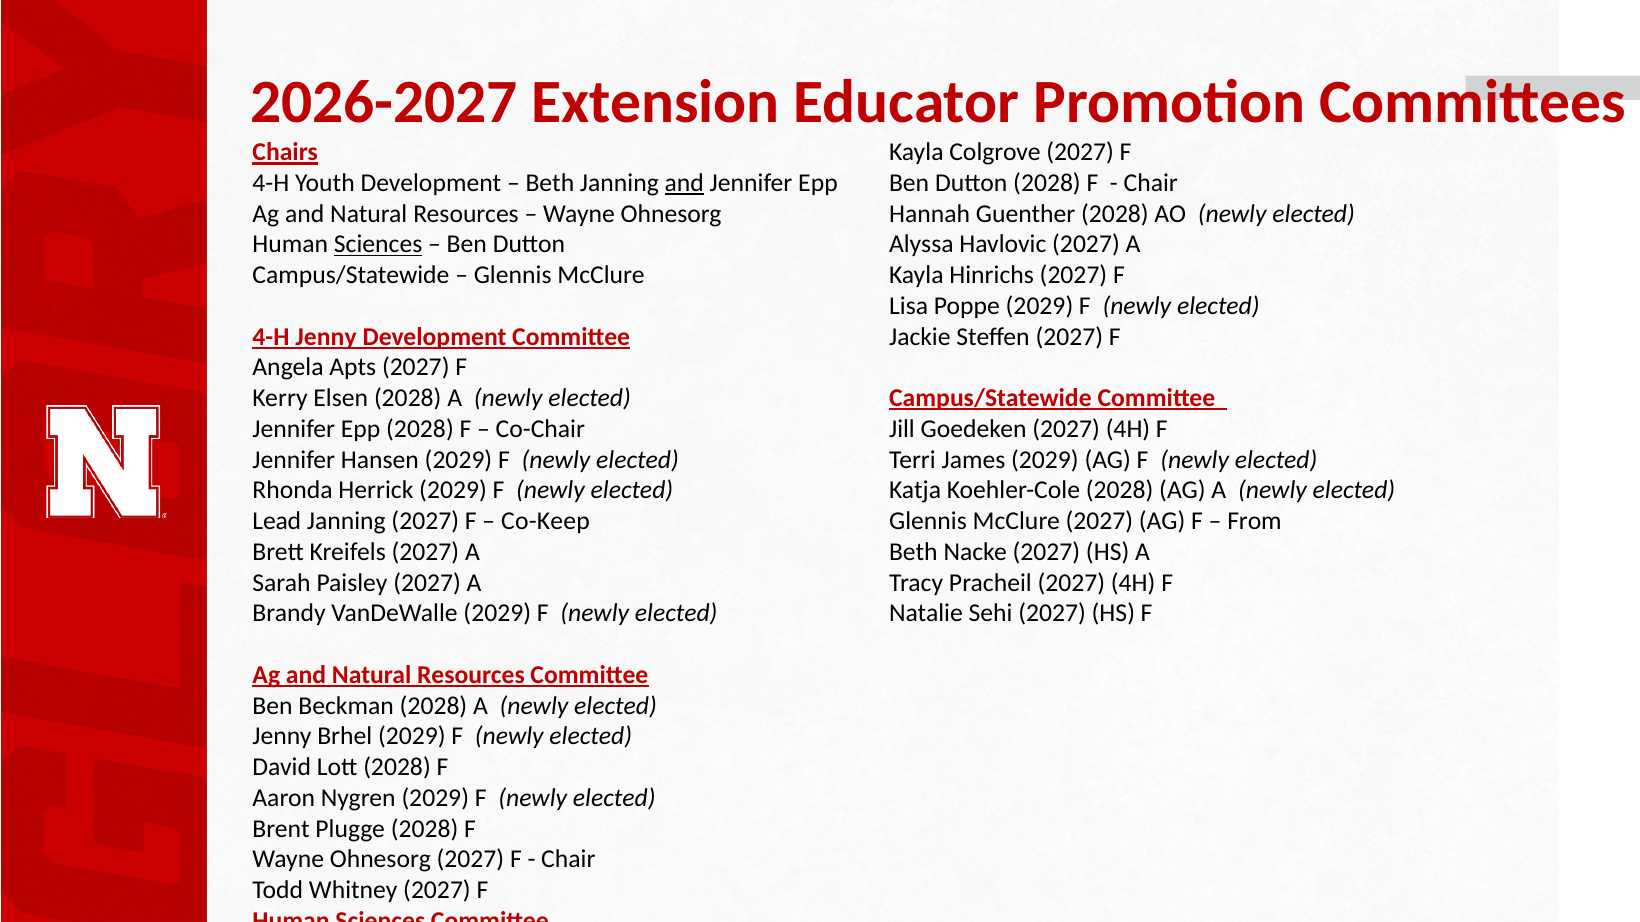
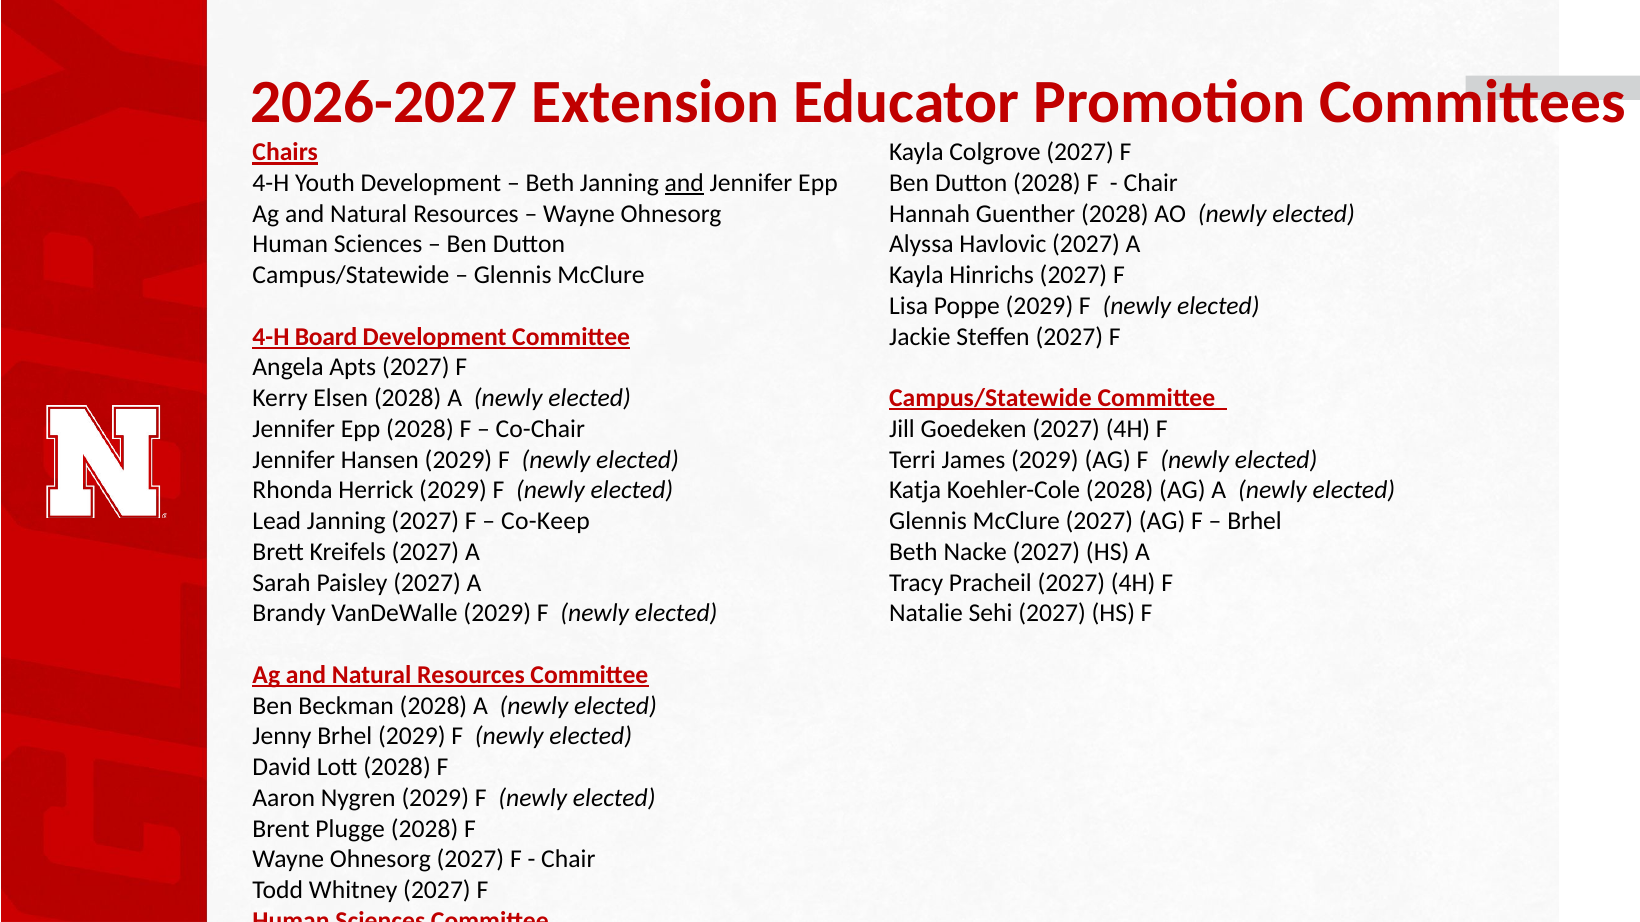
Sciences underline: present -> none (378, 245)
4-H Jenny: Jenny -> Board (326, 337)
From: From -> Brhel (1254, 521)
